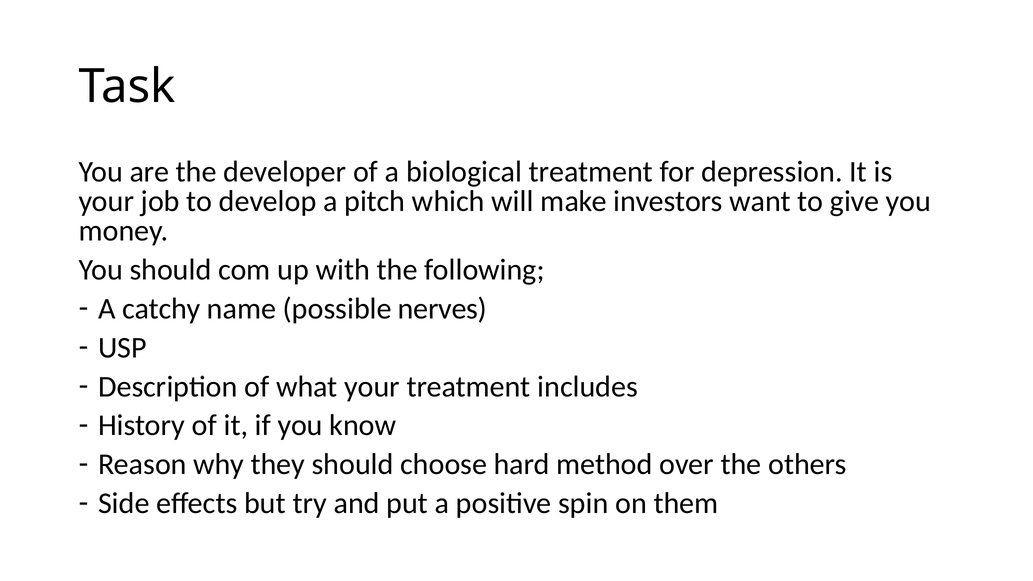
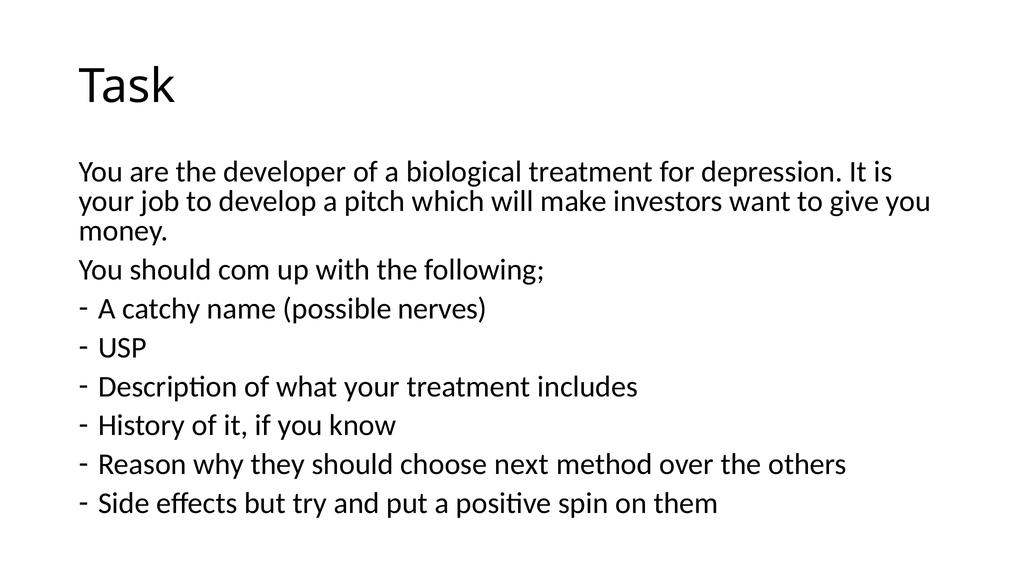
hard: hard -> next (521, 465)
